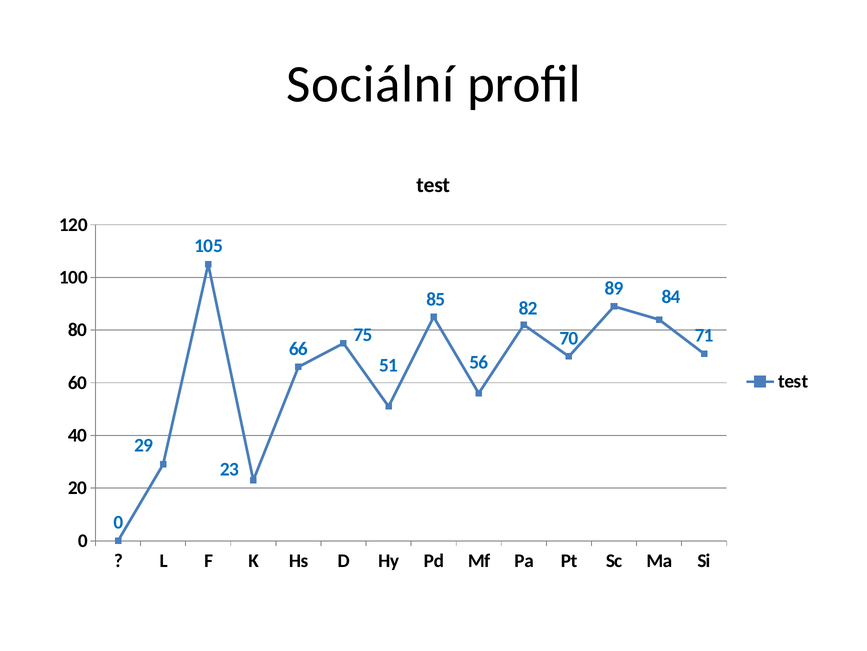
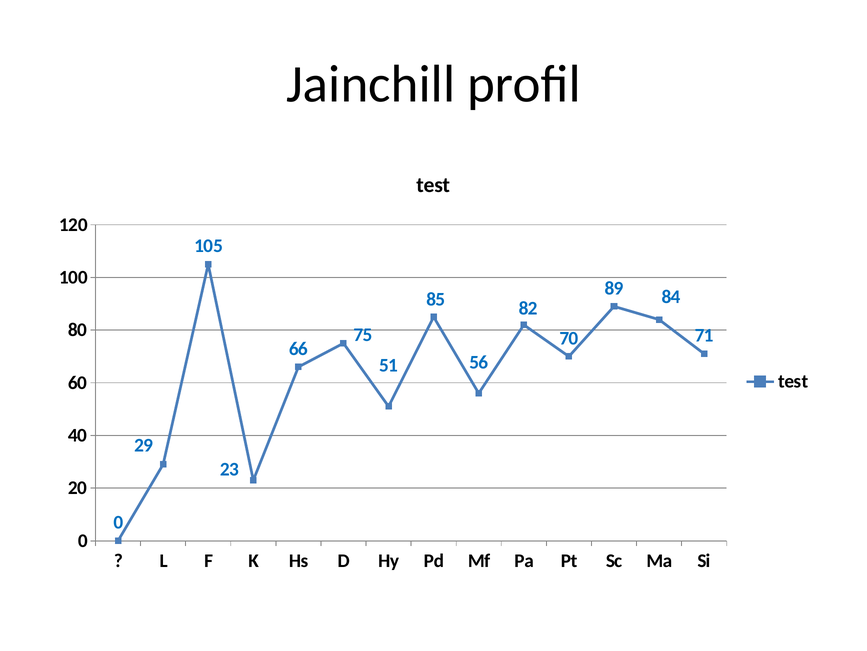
Sociální: Sociální -> Jainchill (371, 84)
